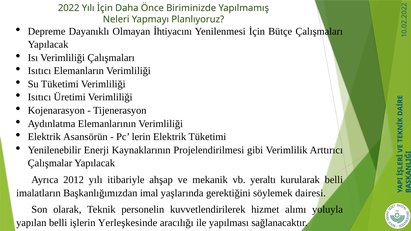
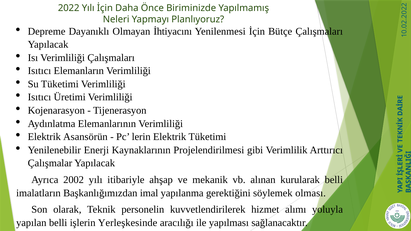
2012: 2012 -> 2002 (74, 180)
yeraltı: yeraltı -> alınan (263, 180)
yaşlarında: yaşlarında -> yapılanma (182, 193)
dairesi: dairesi -> olması (311, 193)
